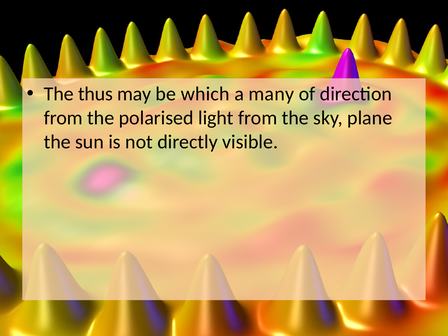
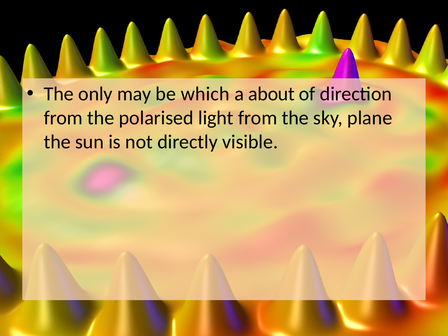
thus: thus -> only (95, 94)
many: many -> about (271, 94)
